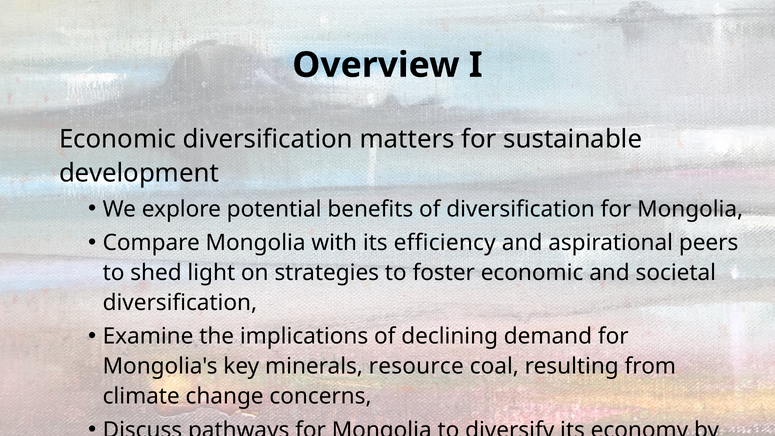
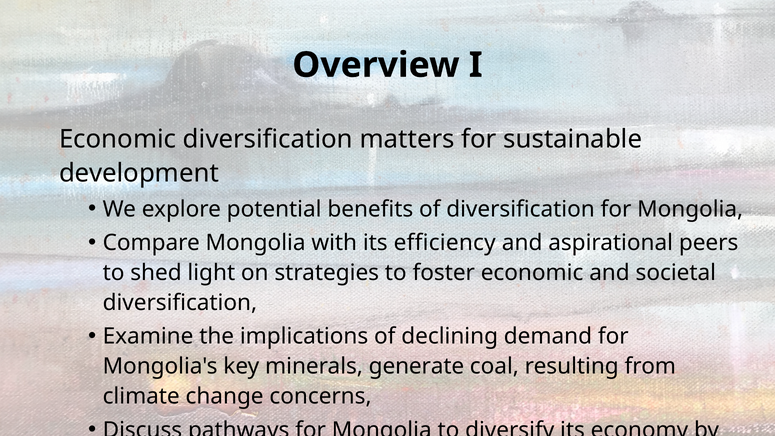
resource: resource -> generate (416, 366)
